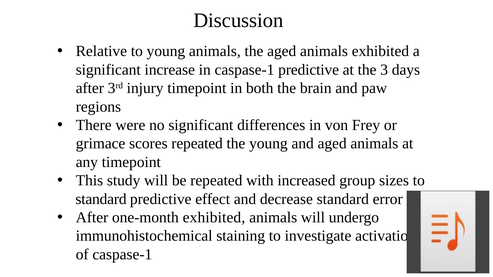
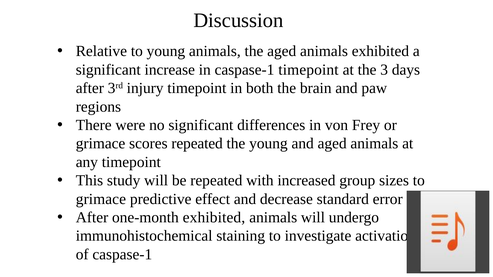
caspase-1 predictive: predictive -> timepoint (309, 70)
standard: standard -> grimace (101, 199)
